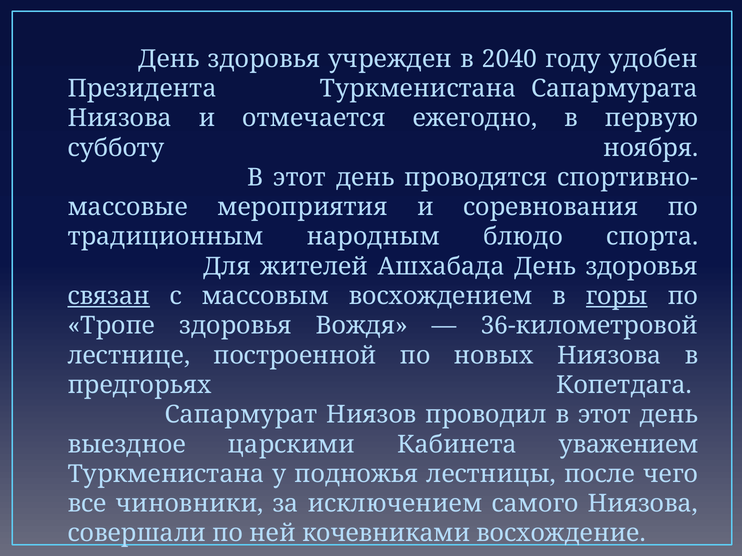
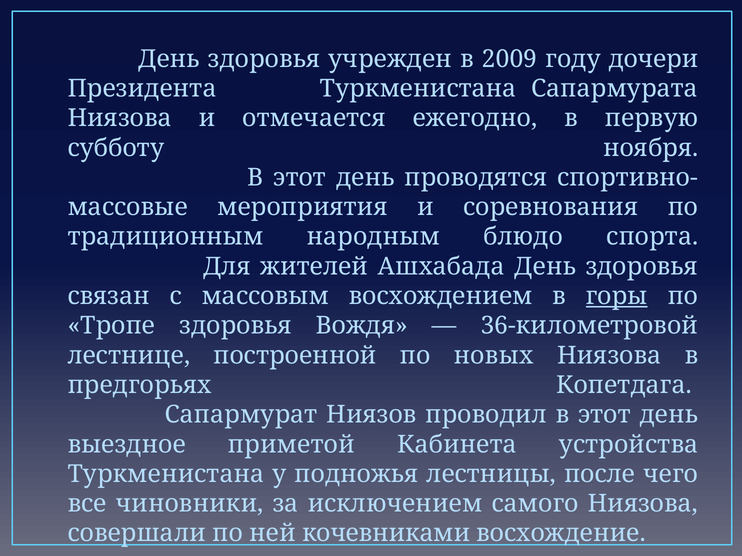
2040: 2040 -> 2009 (510, 59)
удобен: удобен -> дочери (654, 59)
связан underline: present -> none (109, 296)
царскими: царскими -> приметой (292, 445)
уважением: уважением -> устройства (629, 445)
